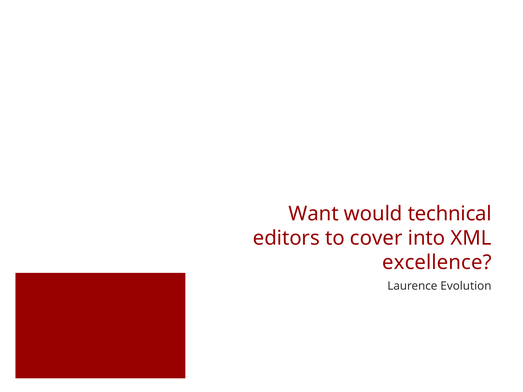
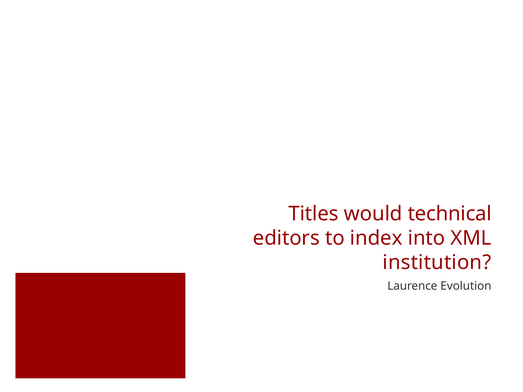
Want: Want -> Titles (314, 214)
cover: cover -> index (376, 238)
excellence: excellence -> institution (437, 263)
